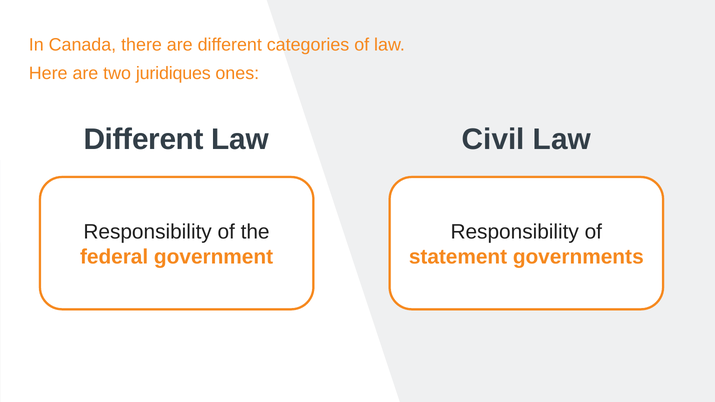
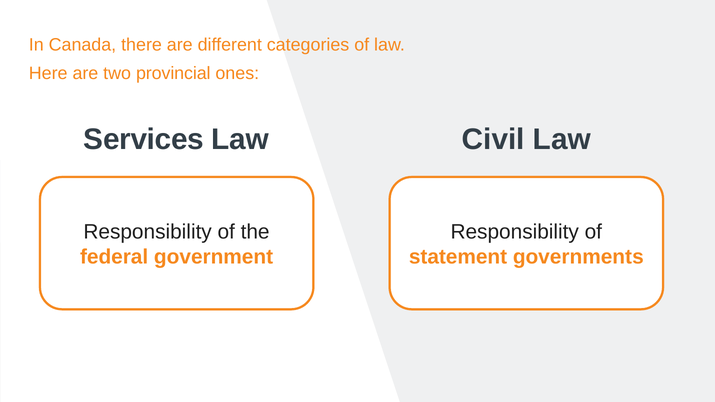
juridiques: juridiques -> provincial (173, 74)
Different: Different -> Services (144, 139)
